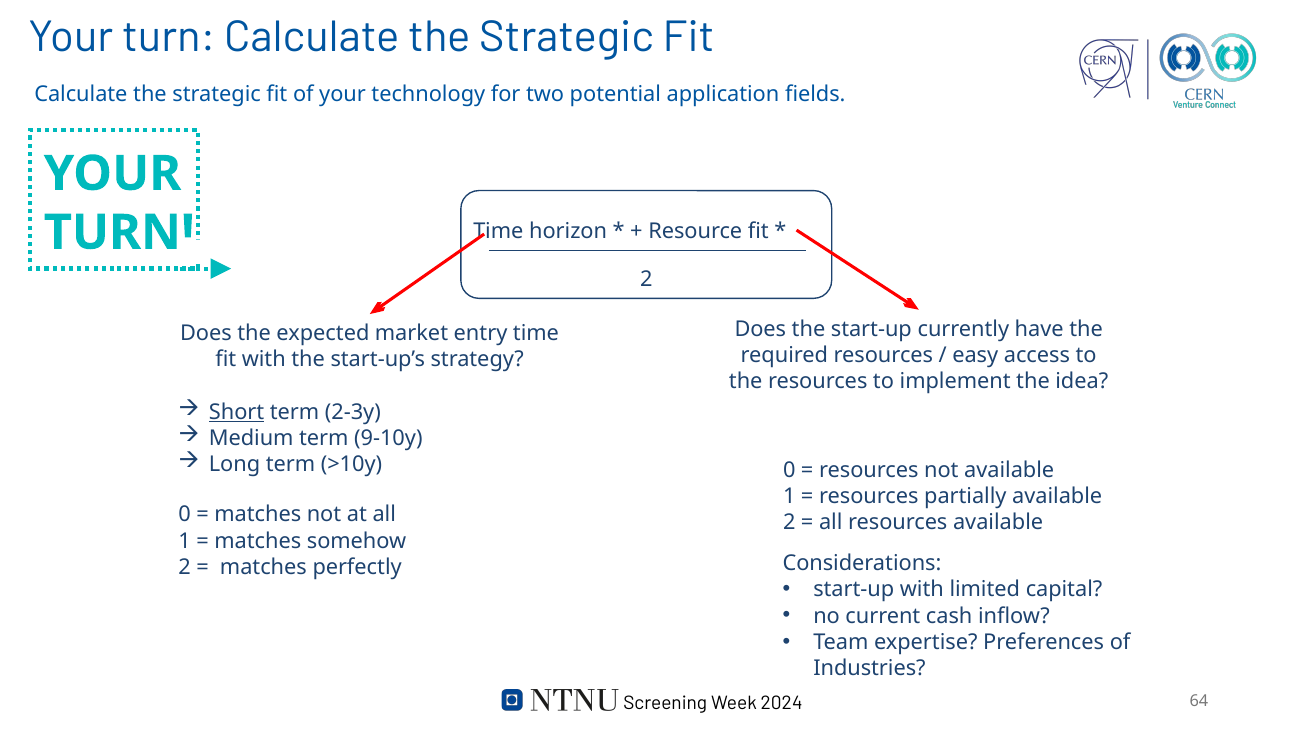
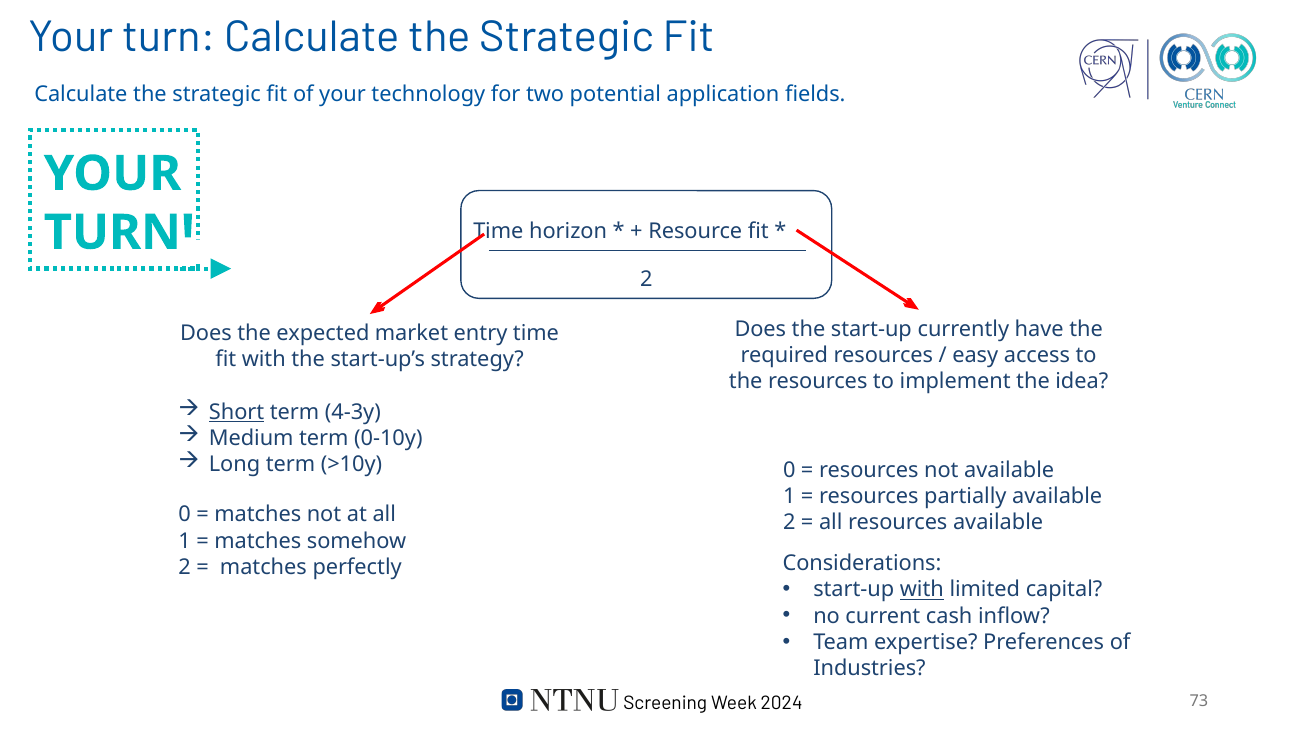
2-3y: 2-3y -> 4-3y (353, 412)
9-10y: 9-10y -> 0-10y (388, 438)
with underline: none -> present (922, 590)
64: 64 -> 73 (1199, 701)
